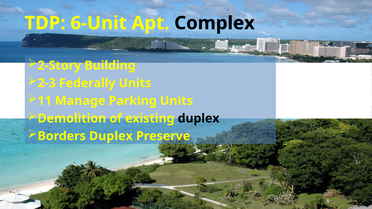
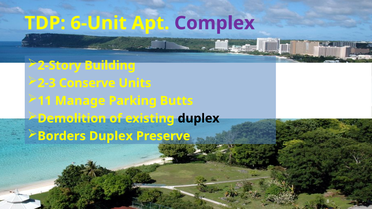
Complex colour: black -> purple (215, 23)
Federally: Federally -> Conserve (87, 83)
Parking Units: Units -> Butts (177, 101)
